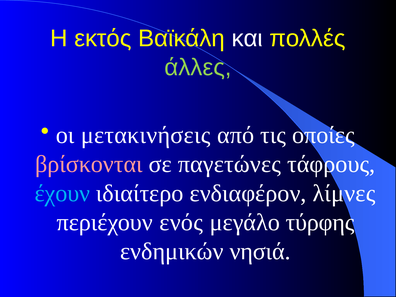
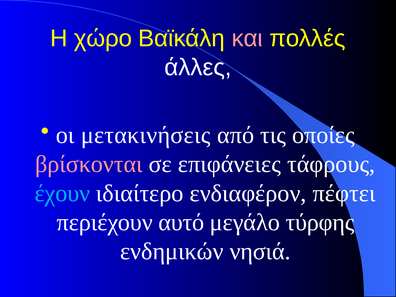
εκτός: εκτός -> χώρο (103, 38)
και colour: white -> pink (247, 38)
άλλες colour: light green -> white (198, 67)
παγετώνες: παγετώνες -> επιφάνειες (229, 164)
λίμνες: λίμνες -> πέφτει (344, 193)
ενός: ενός -> αυτό (181, 222)
